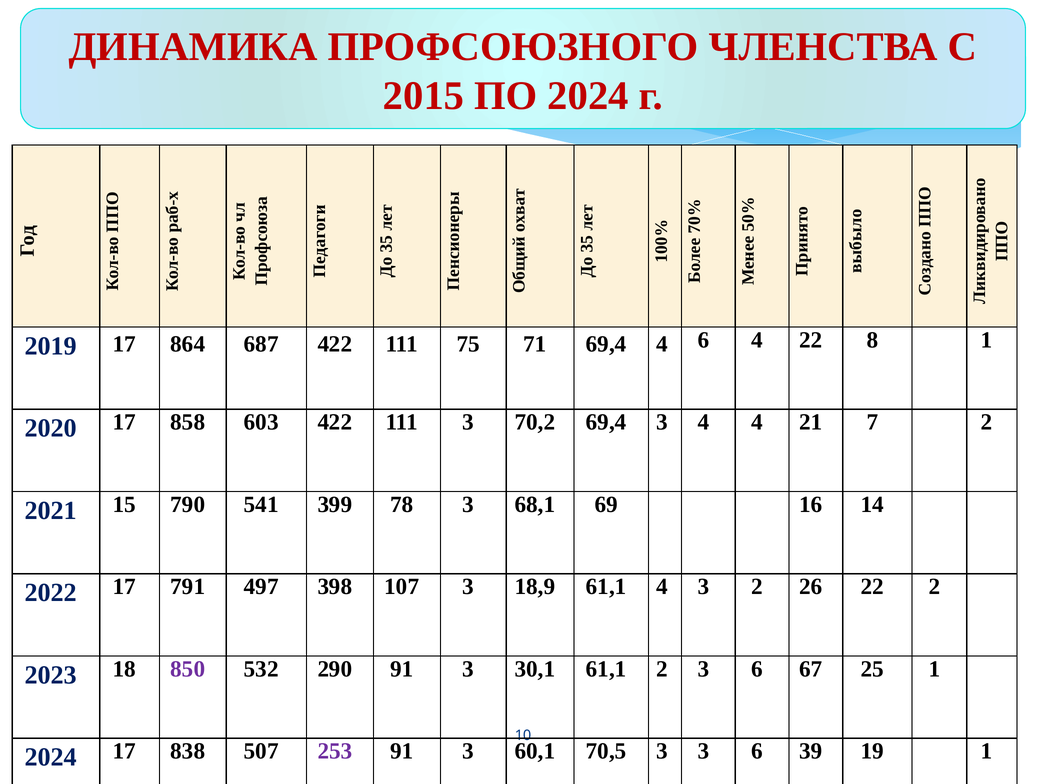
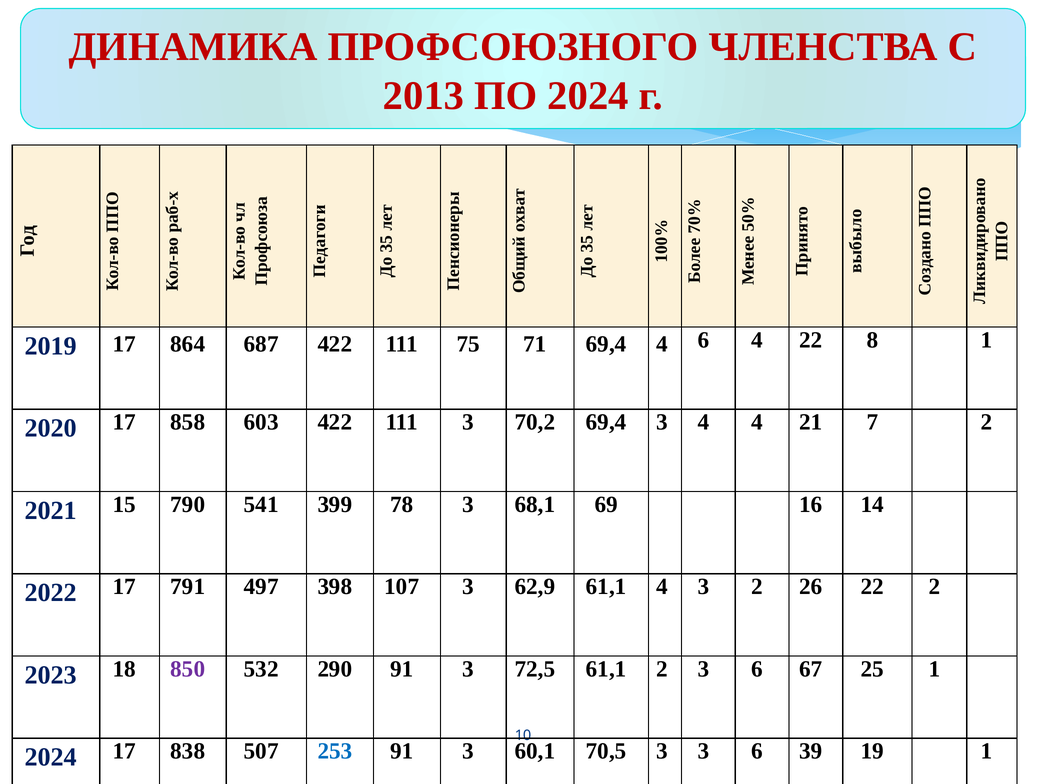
2015: 2015 -> 2013 (424, 96)
18,9: 18,9 -> 62,9 (535, 587)
30,1: 30,1 -> 72,5 (535, 669)
253 colour: purple -> blue (335, 752)
